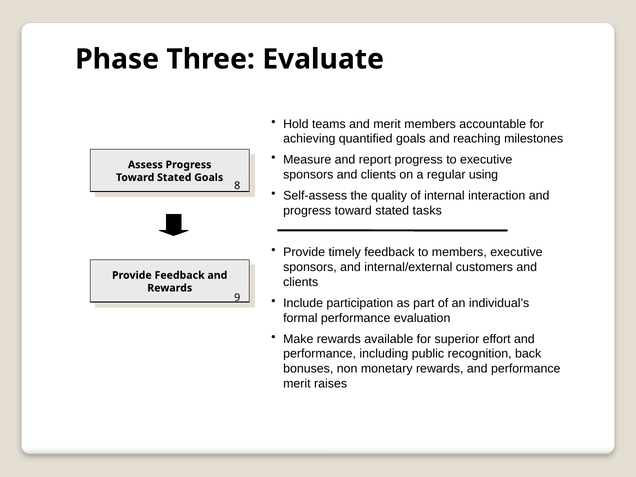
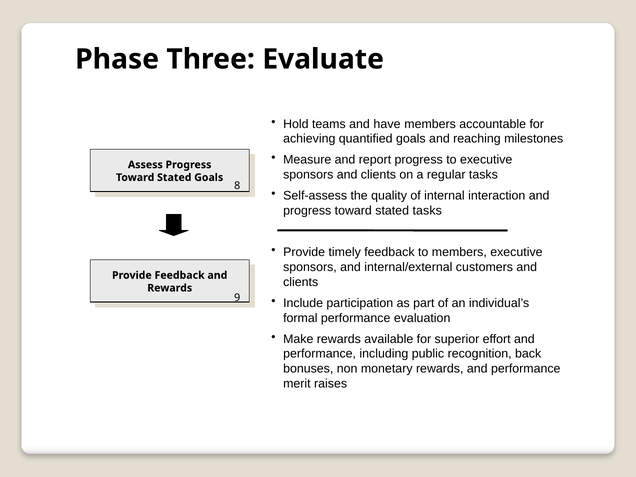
and merit: merit -> have (387, 124)
regular using: using -> tasks (483, 175)
